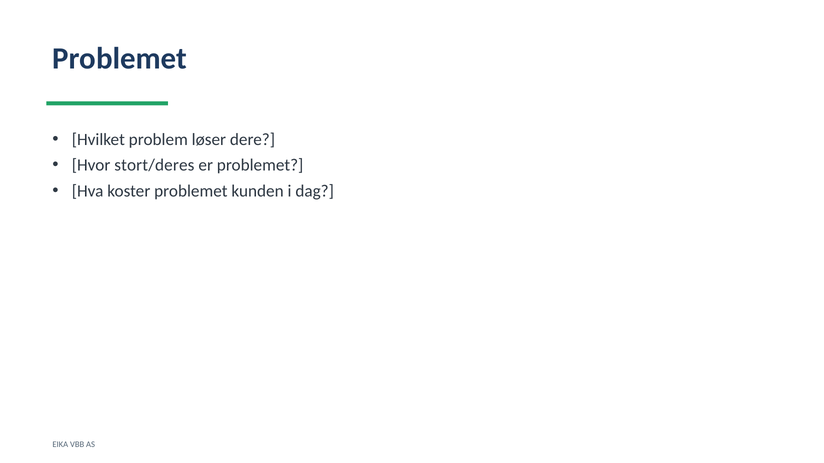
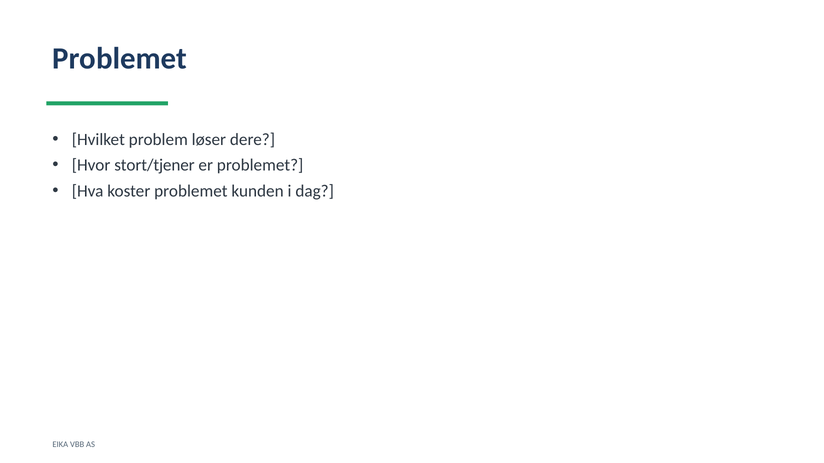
stort/deres: stort/deres -> stort/tjener (154, 165)
